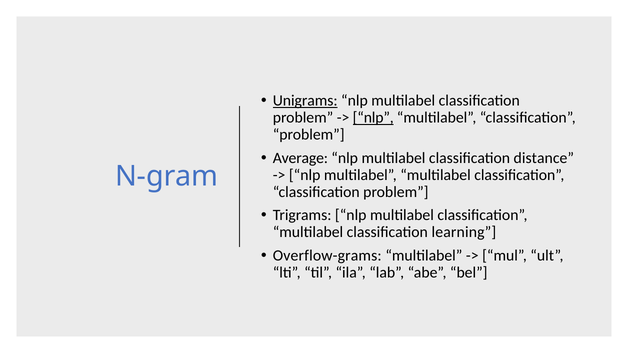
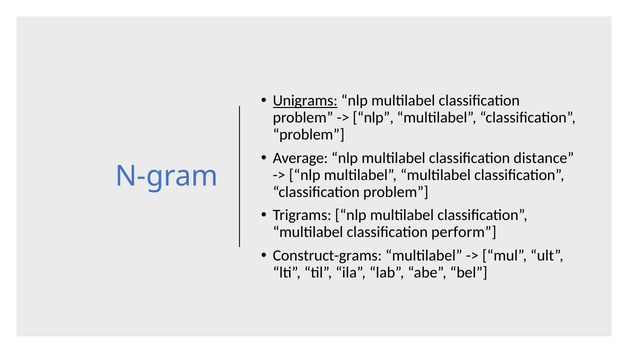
nlp underline: present -> none (373, 118)
learning: learning -> perform (464, 232)
Overflow-grams: Overflow-grams -> Construct-grams (327, 256)
